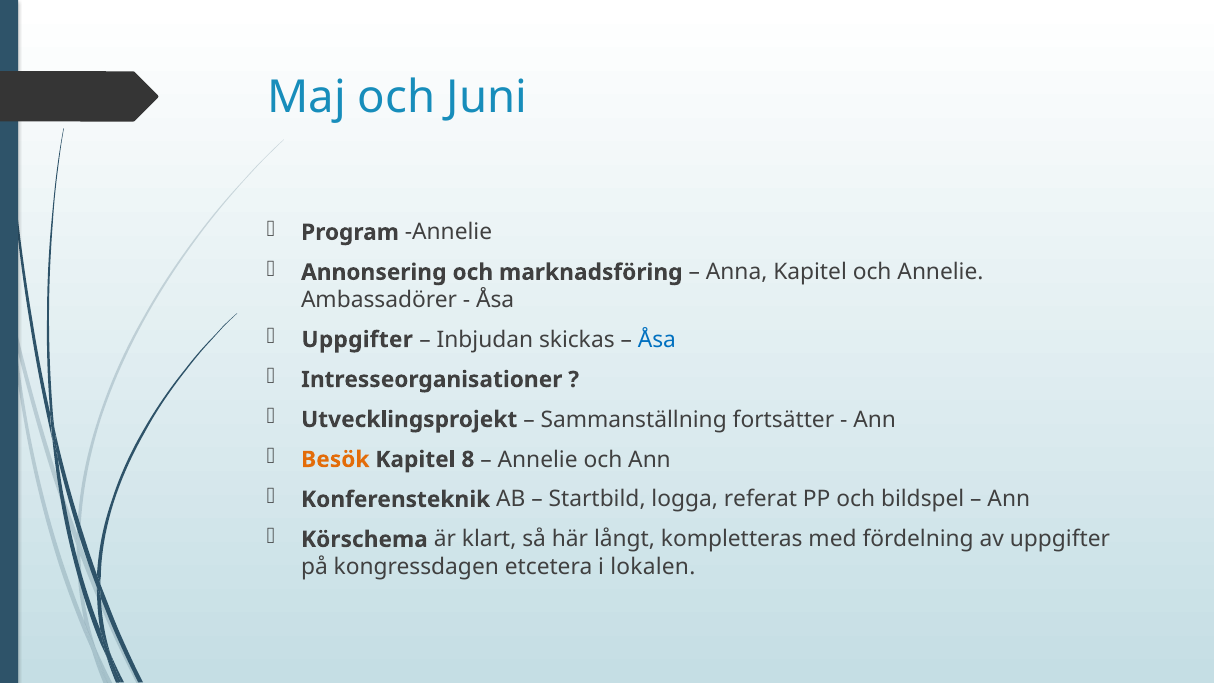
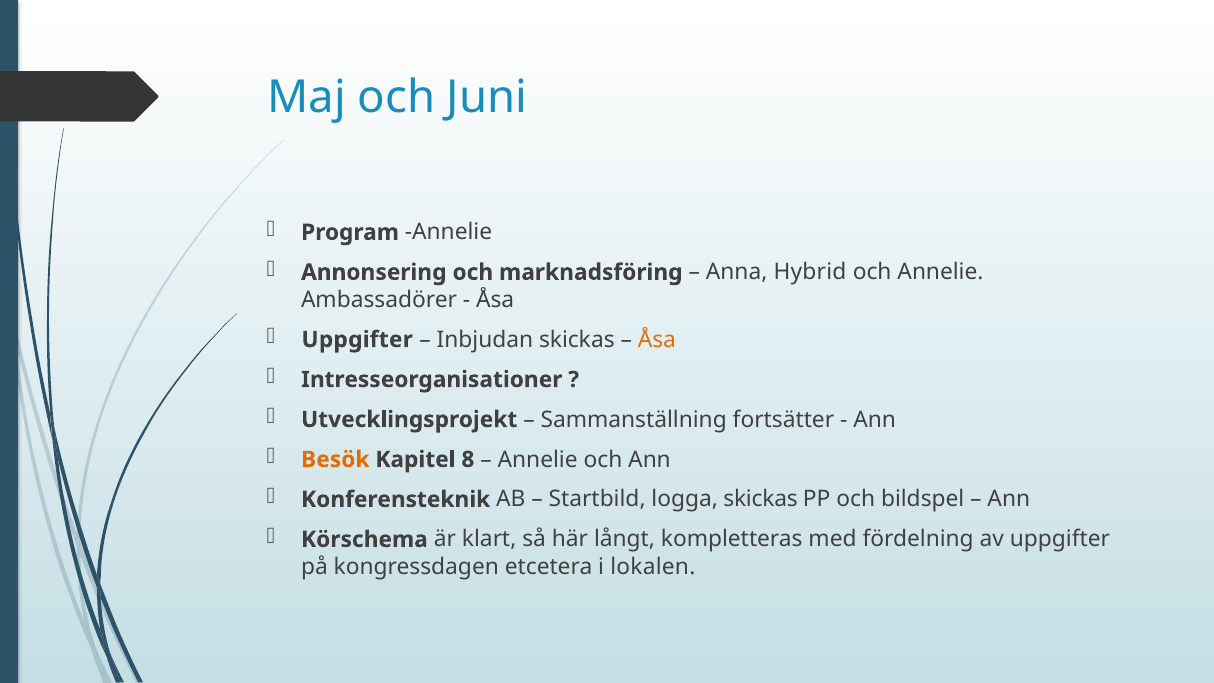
Anna Kapitel: Kapitel -> Hybrid (810, 272)
Åsa colour: blue -> orange (657, 340)
logga referat: referat -> skickas (761, 499)
